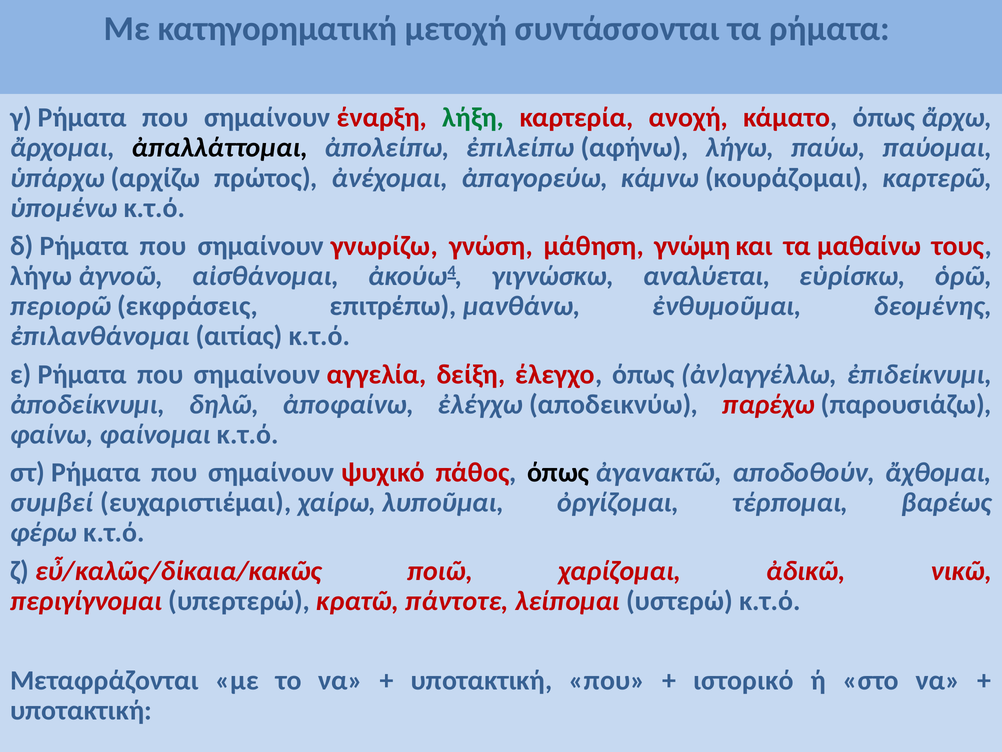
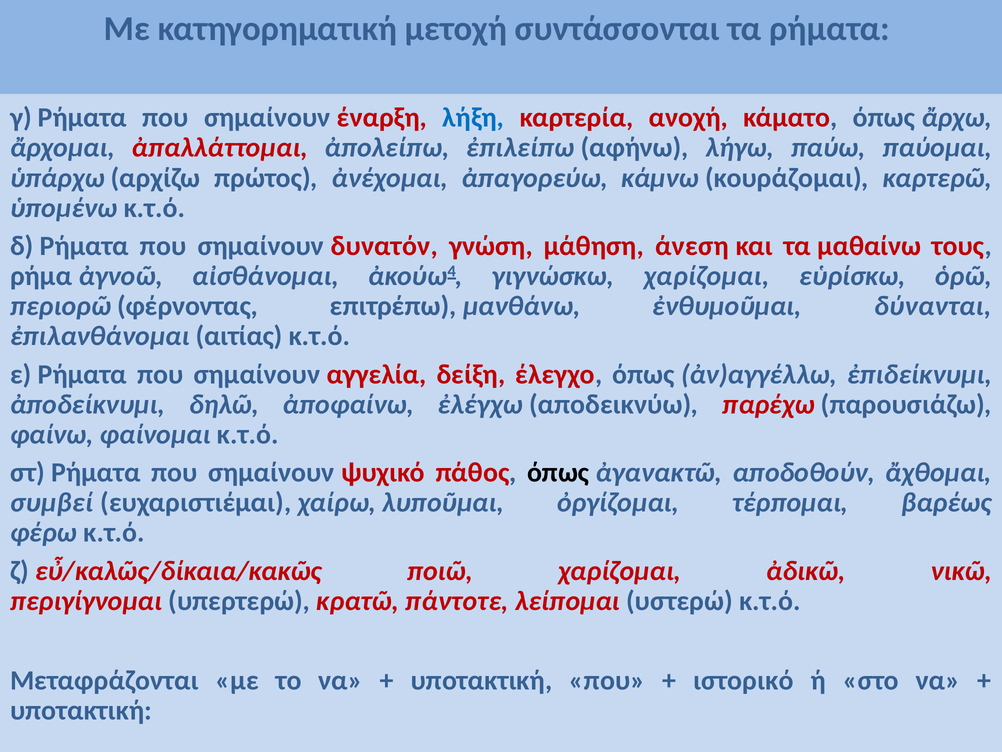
λήξη colour: green -> blue (473, 118)
ἀπαλλάττομαι colour: black -> red (220, 148)
γνωρίζω: γνωρίζω -> δυνατόν (384, 246)
γνώμη: γνώμη -> άνεση (692, 246)
λήγω: λήγω -> ρήμα (41, 276)
γιγνώσκω αναλύεται: αναλύεται -> χαρίζομαι (706, 276)
εκφράσεις: εκφράσεις -> φέρνοντας (188, 306)
δεομένης: δεομένης -> δύνανται (933, 306)
